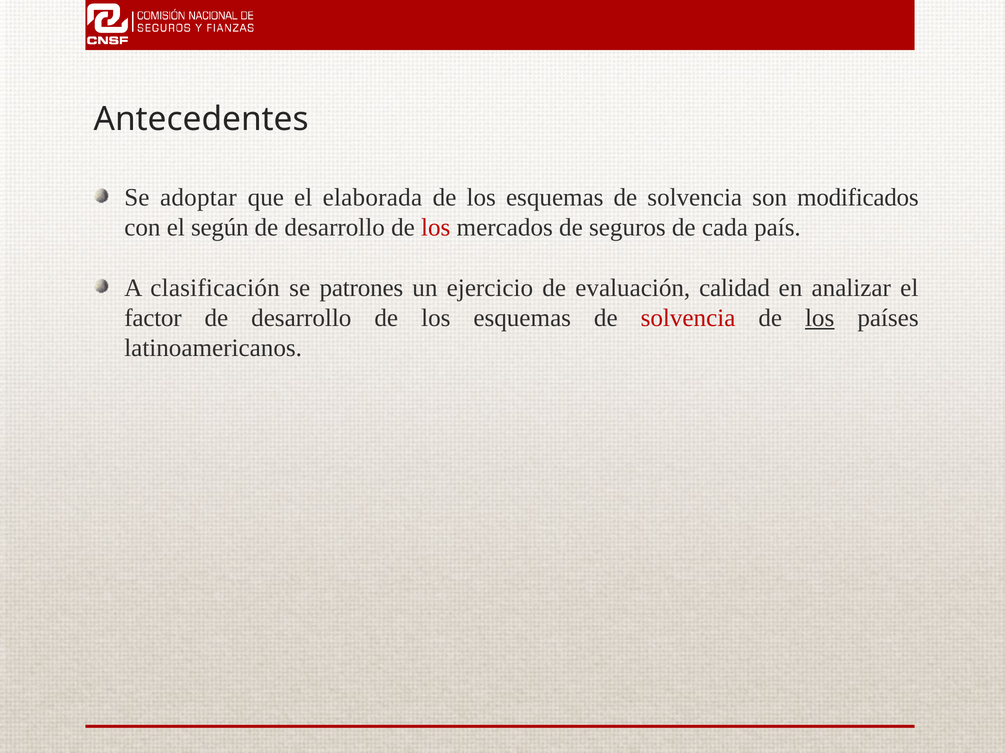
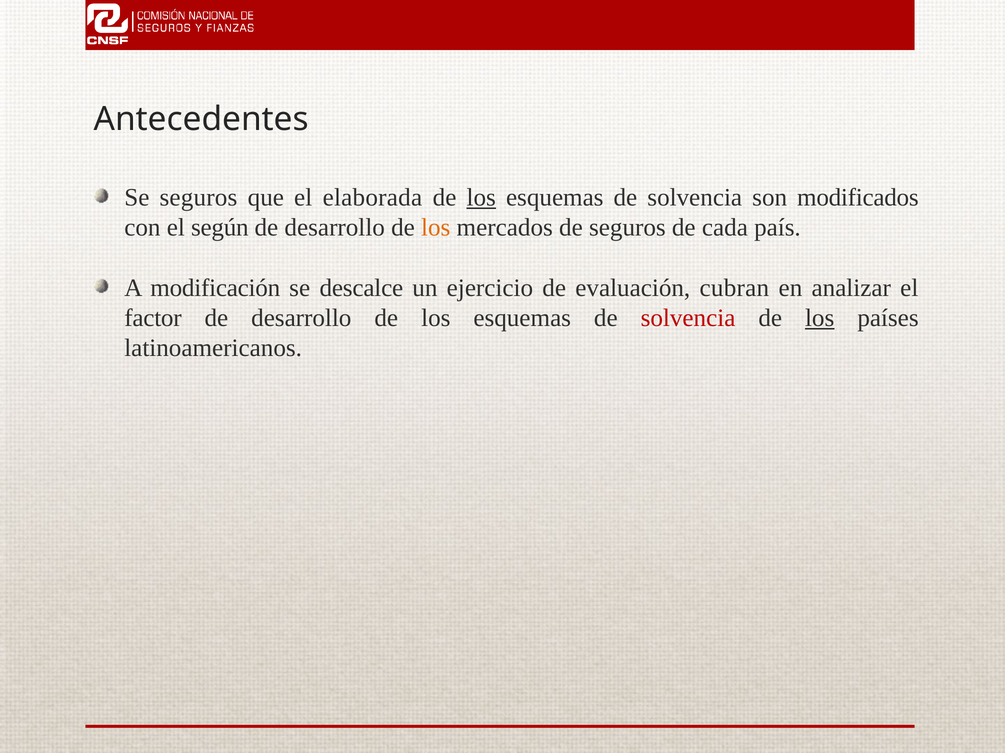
Se adoptar: adoptar -> seguros (198, 198)
los underline: none -> present (481, 198)
los colour: red -> orange (436, 228)
clasificación: clasificación -> modificación (215, 288)
patrones: patrones -> descalce (361, 288)
calidad: calidad -> cubran (734, 288)
